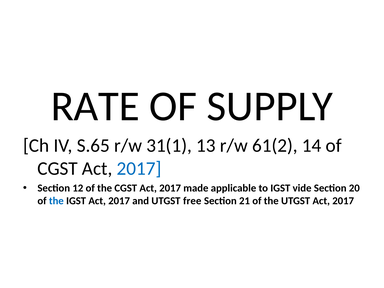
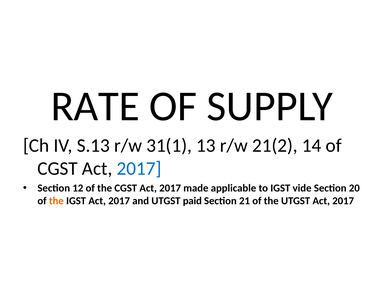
S.65: S.65 -> S.13 (93, 146)
61(2: 61(2 -> 21(2 (275, 146)
the colour: blue -> orange (56, 201)
free: free -> paid (192, 201)
